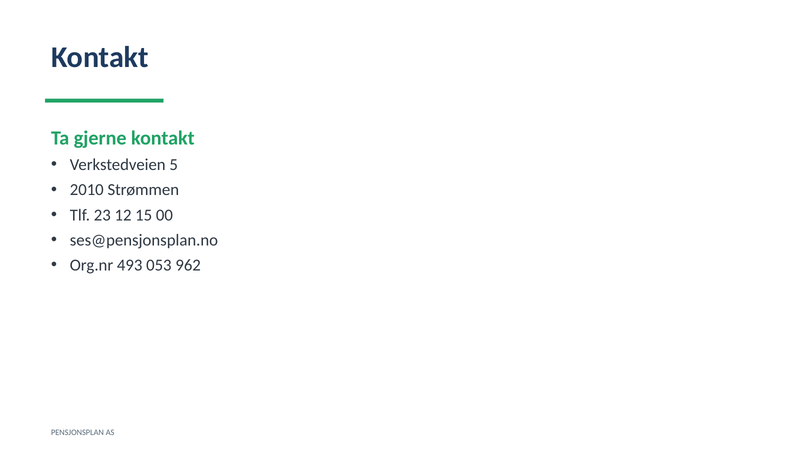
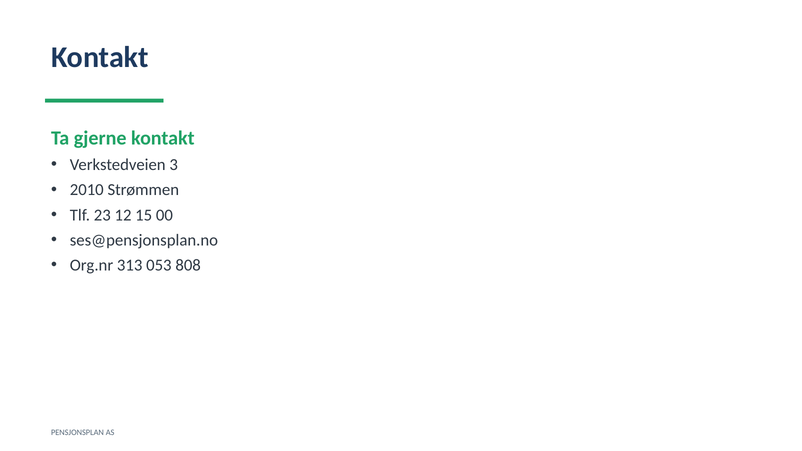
5: 5 -> 3 (174, 165)
493: 493 -> 313 (130, 265)
962: 962 -> 808 (188, 265)
